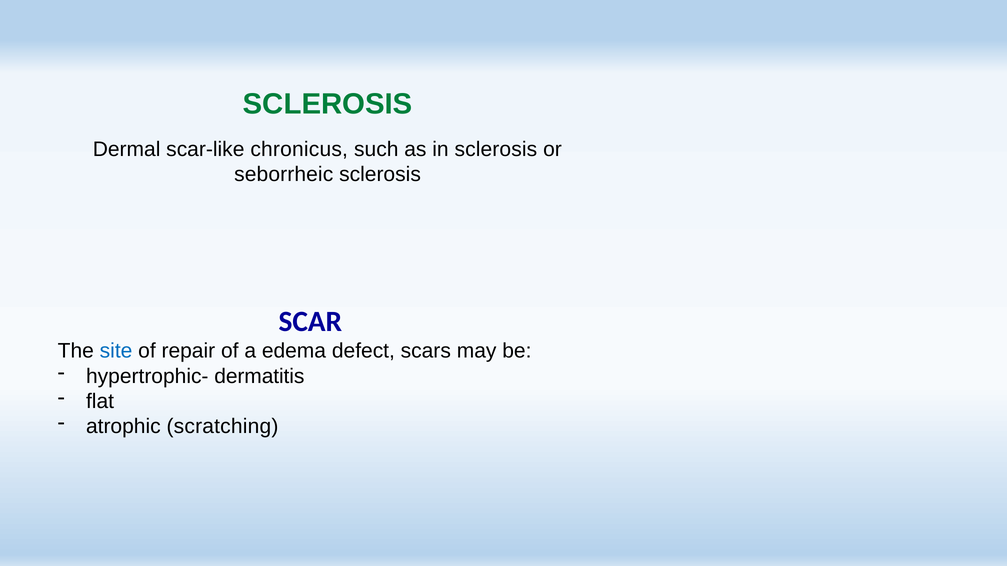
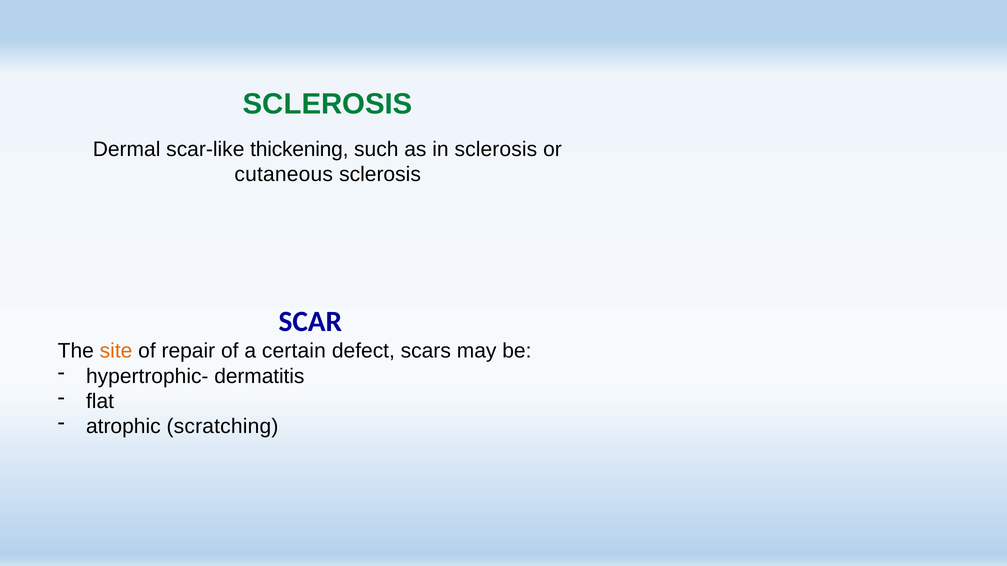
chronicus: chronicus -> thickening (299, 149)
seborrheic: seborrheic -> cutaneous (284, 175)
site colour: blue -> orange (116, 351)
edema: edema -> certain (294, 351)
